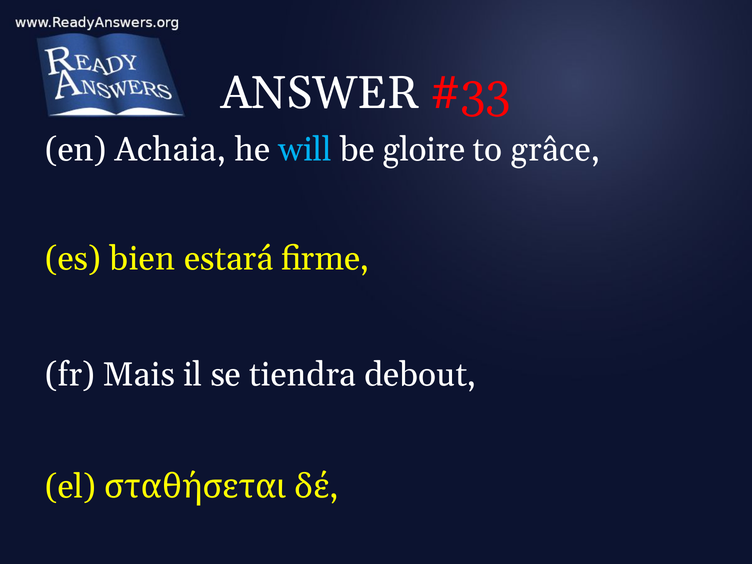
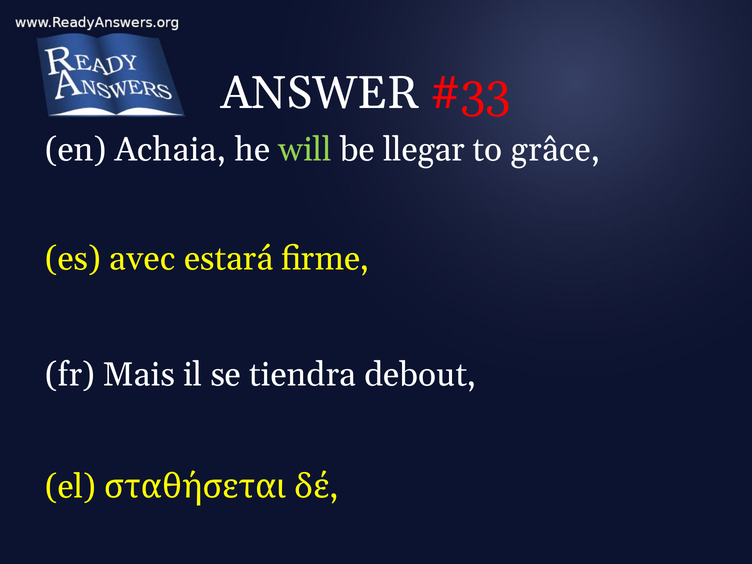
will colour: light blue -> light green (305, 150)
gloire: gloire -> llegar (424, 150)
bien: bien -> avec (142, 259)
